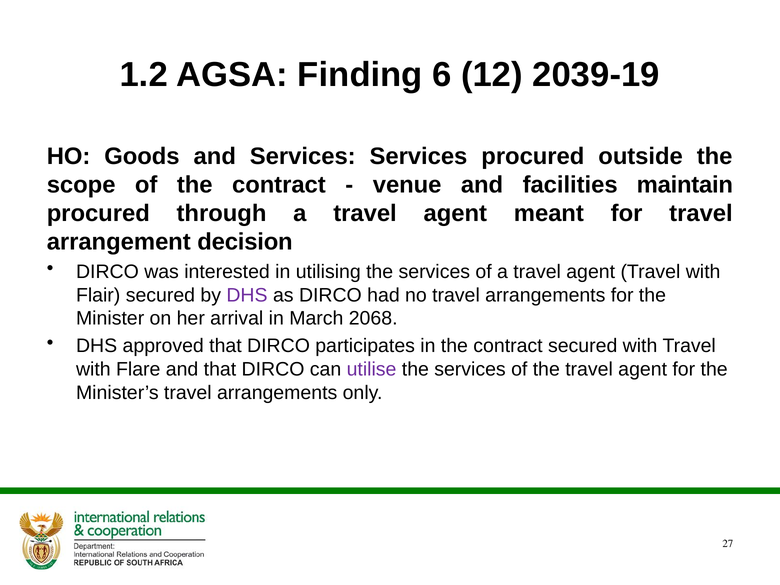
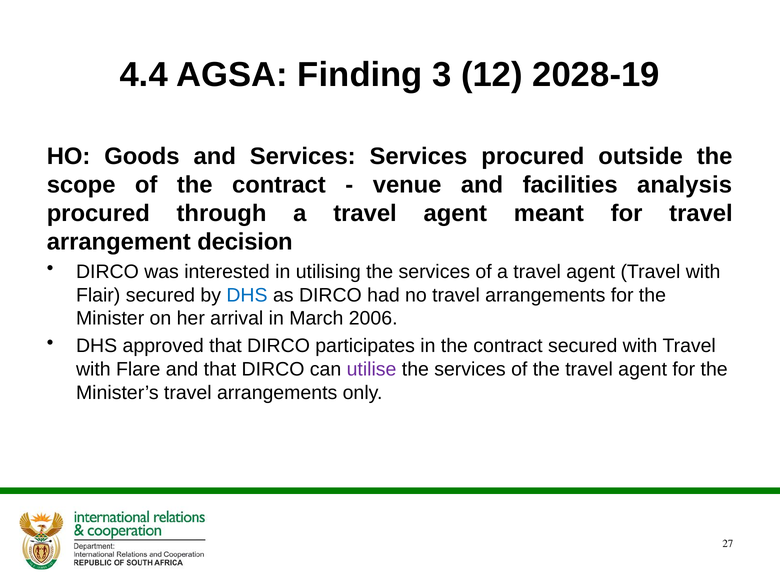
1.2: 1.2 -> 4.4 (144, 75)
6: 6 -> 3 (442, 75)
2039-19: 2039-19 -> 2028-19 (596, 75)
maintain: maintain -> analysis (685, 185)
DHS colour: purple -> blue (247, 295)
2068: 2068 -> 2006 (373, 319)
